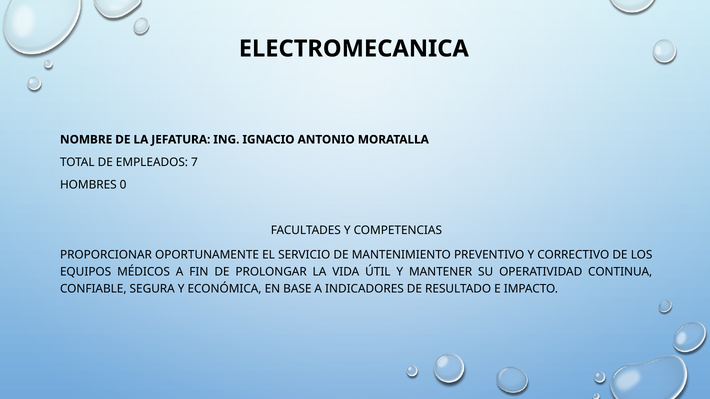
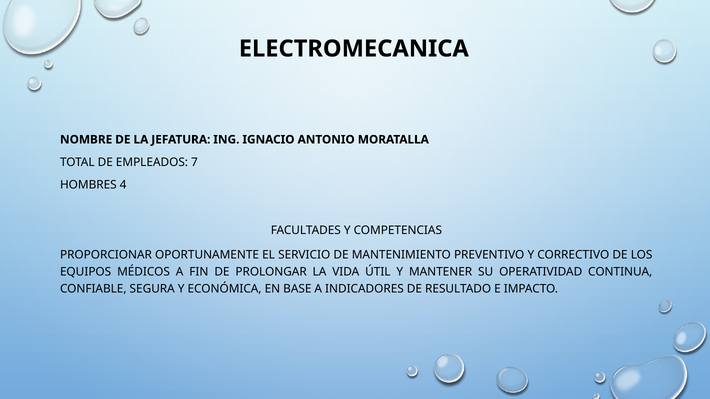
0: 0 -> 4 (123, 185)
